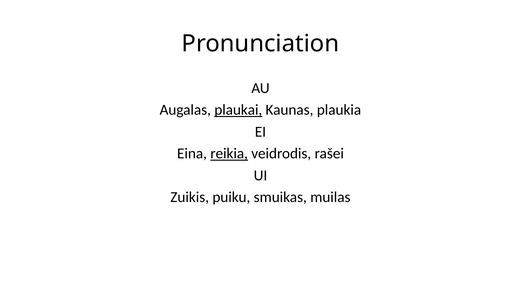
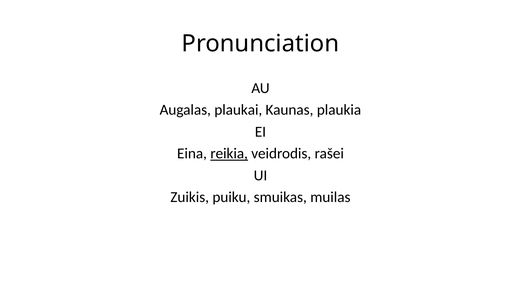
plaukai underline: present -> none (238, 110)
